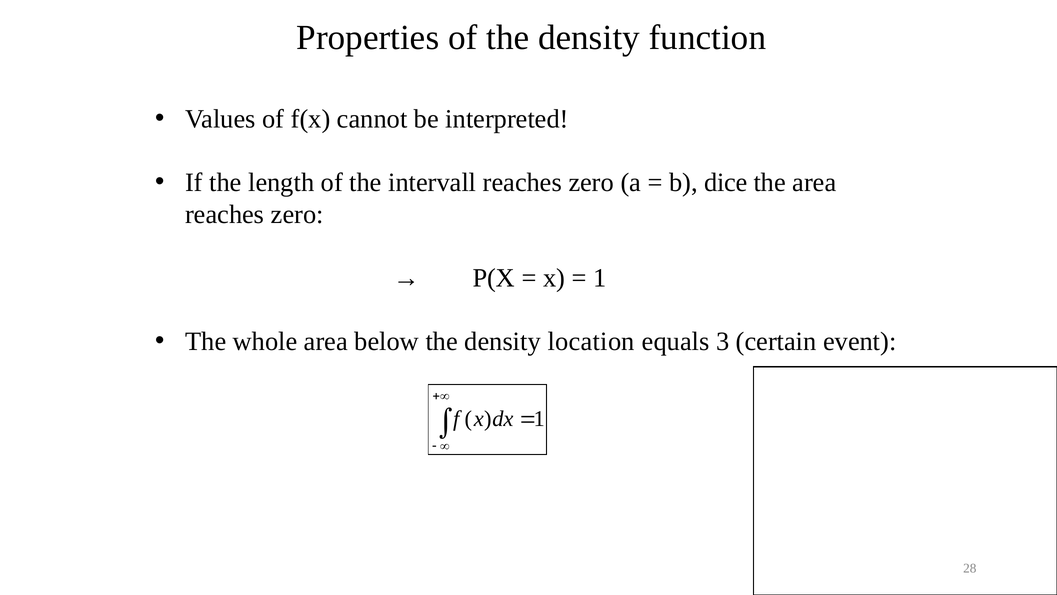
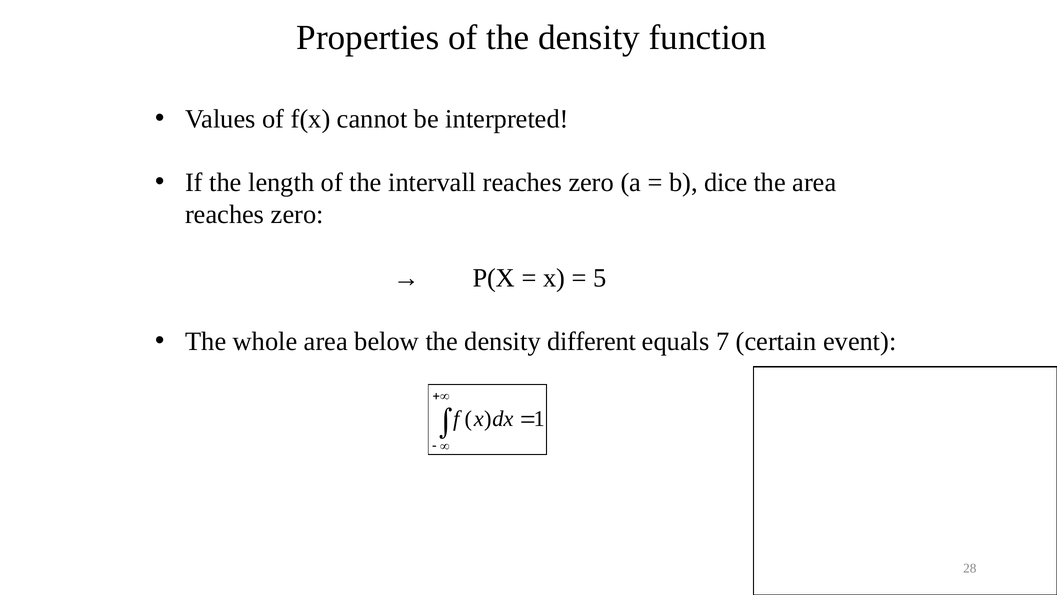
1: 1 -> 5 (600, 278)
location: location -> different (592, 341)
3: 3 -> 7 (723, 341)
